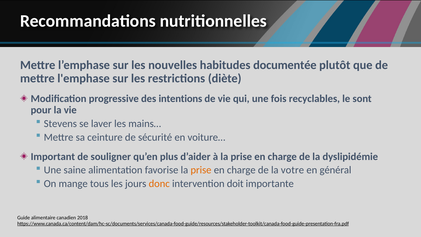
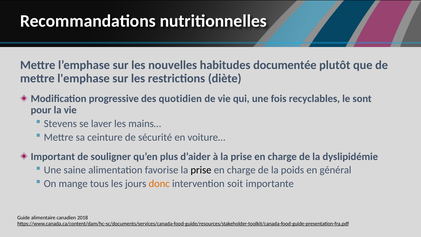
intentions: intentions -> quotidien (180, 99)
prise colour: orange -> black (201, 170)
votre: votre -> poids (292, 170)
doit: doit -> soit (235, 184)
